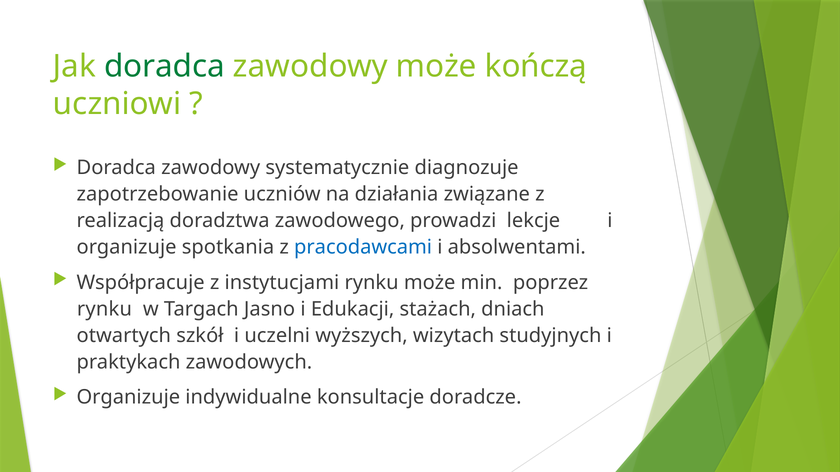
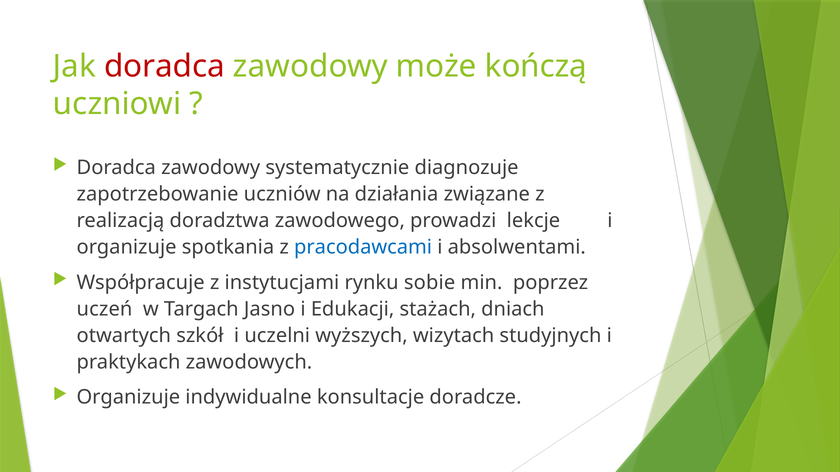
doradca colour: green -> red (165, 66)
rynku może: może -> sobie (430, 283)
rynku: rynku -> uczeń (104, 309)
